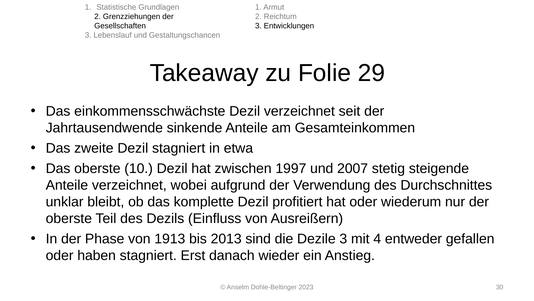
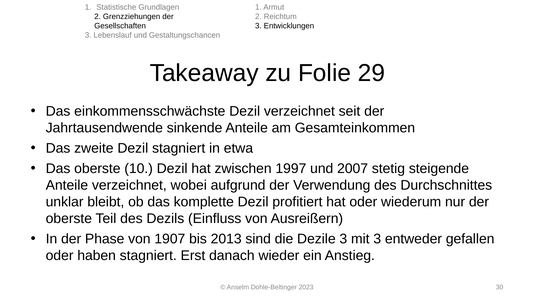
1913: 1913 -> 1907 (170, 239)
mit 4: 4 -> 3 (377, 239)
